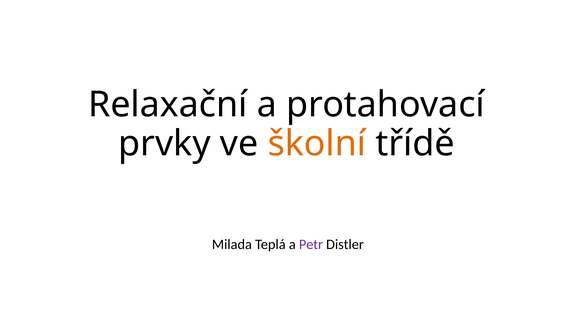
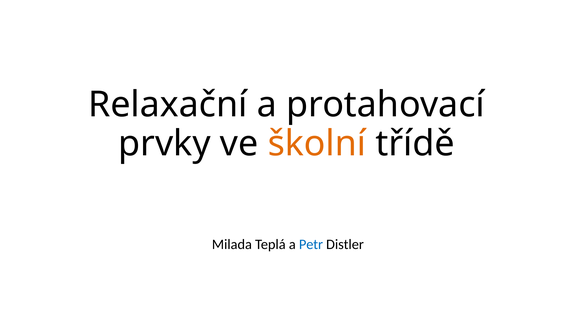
Petr colour: purple -> blue (311, 244)
